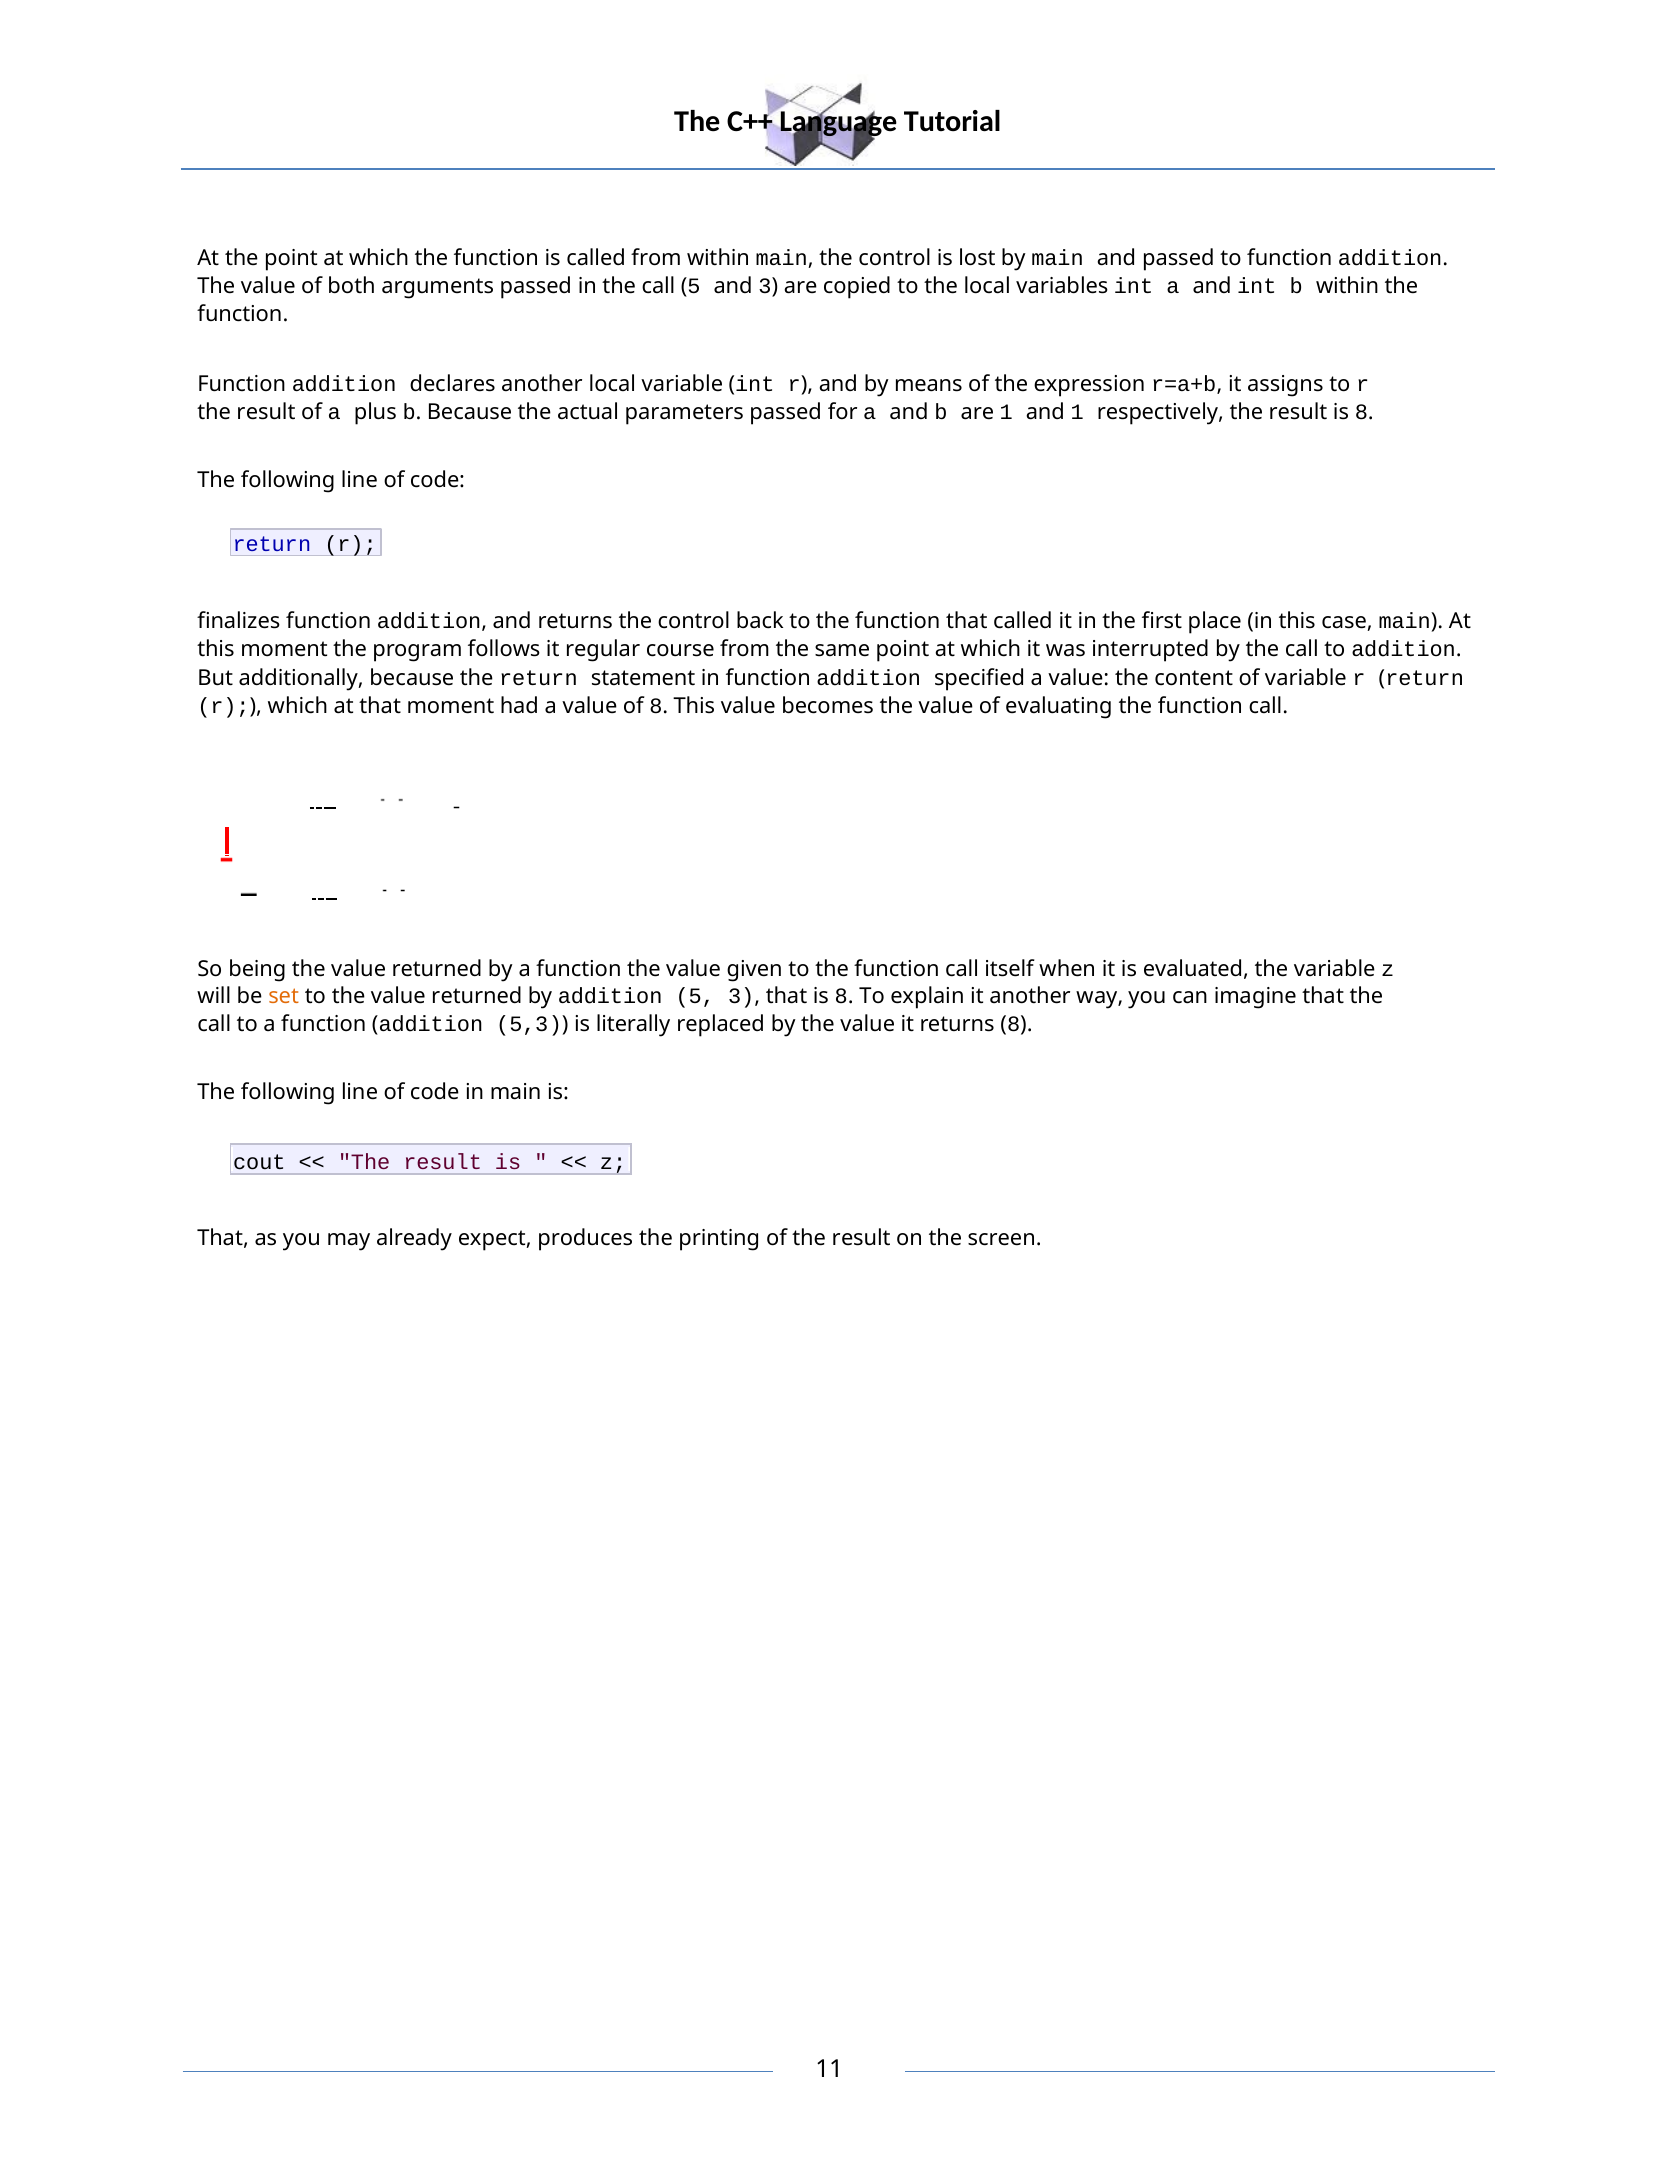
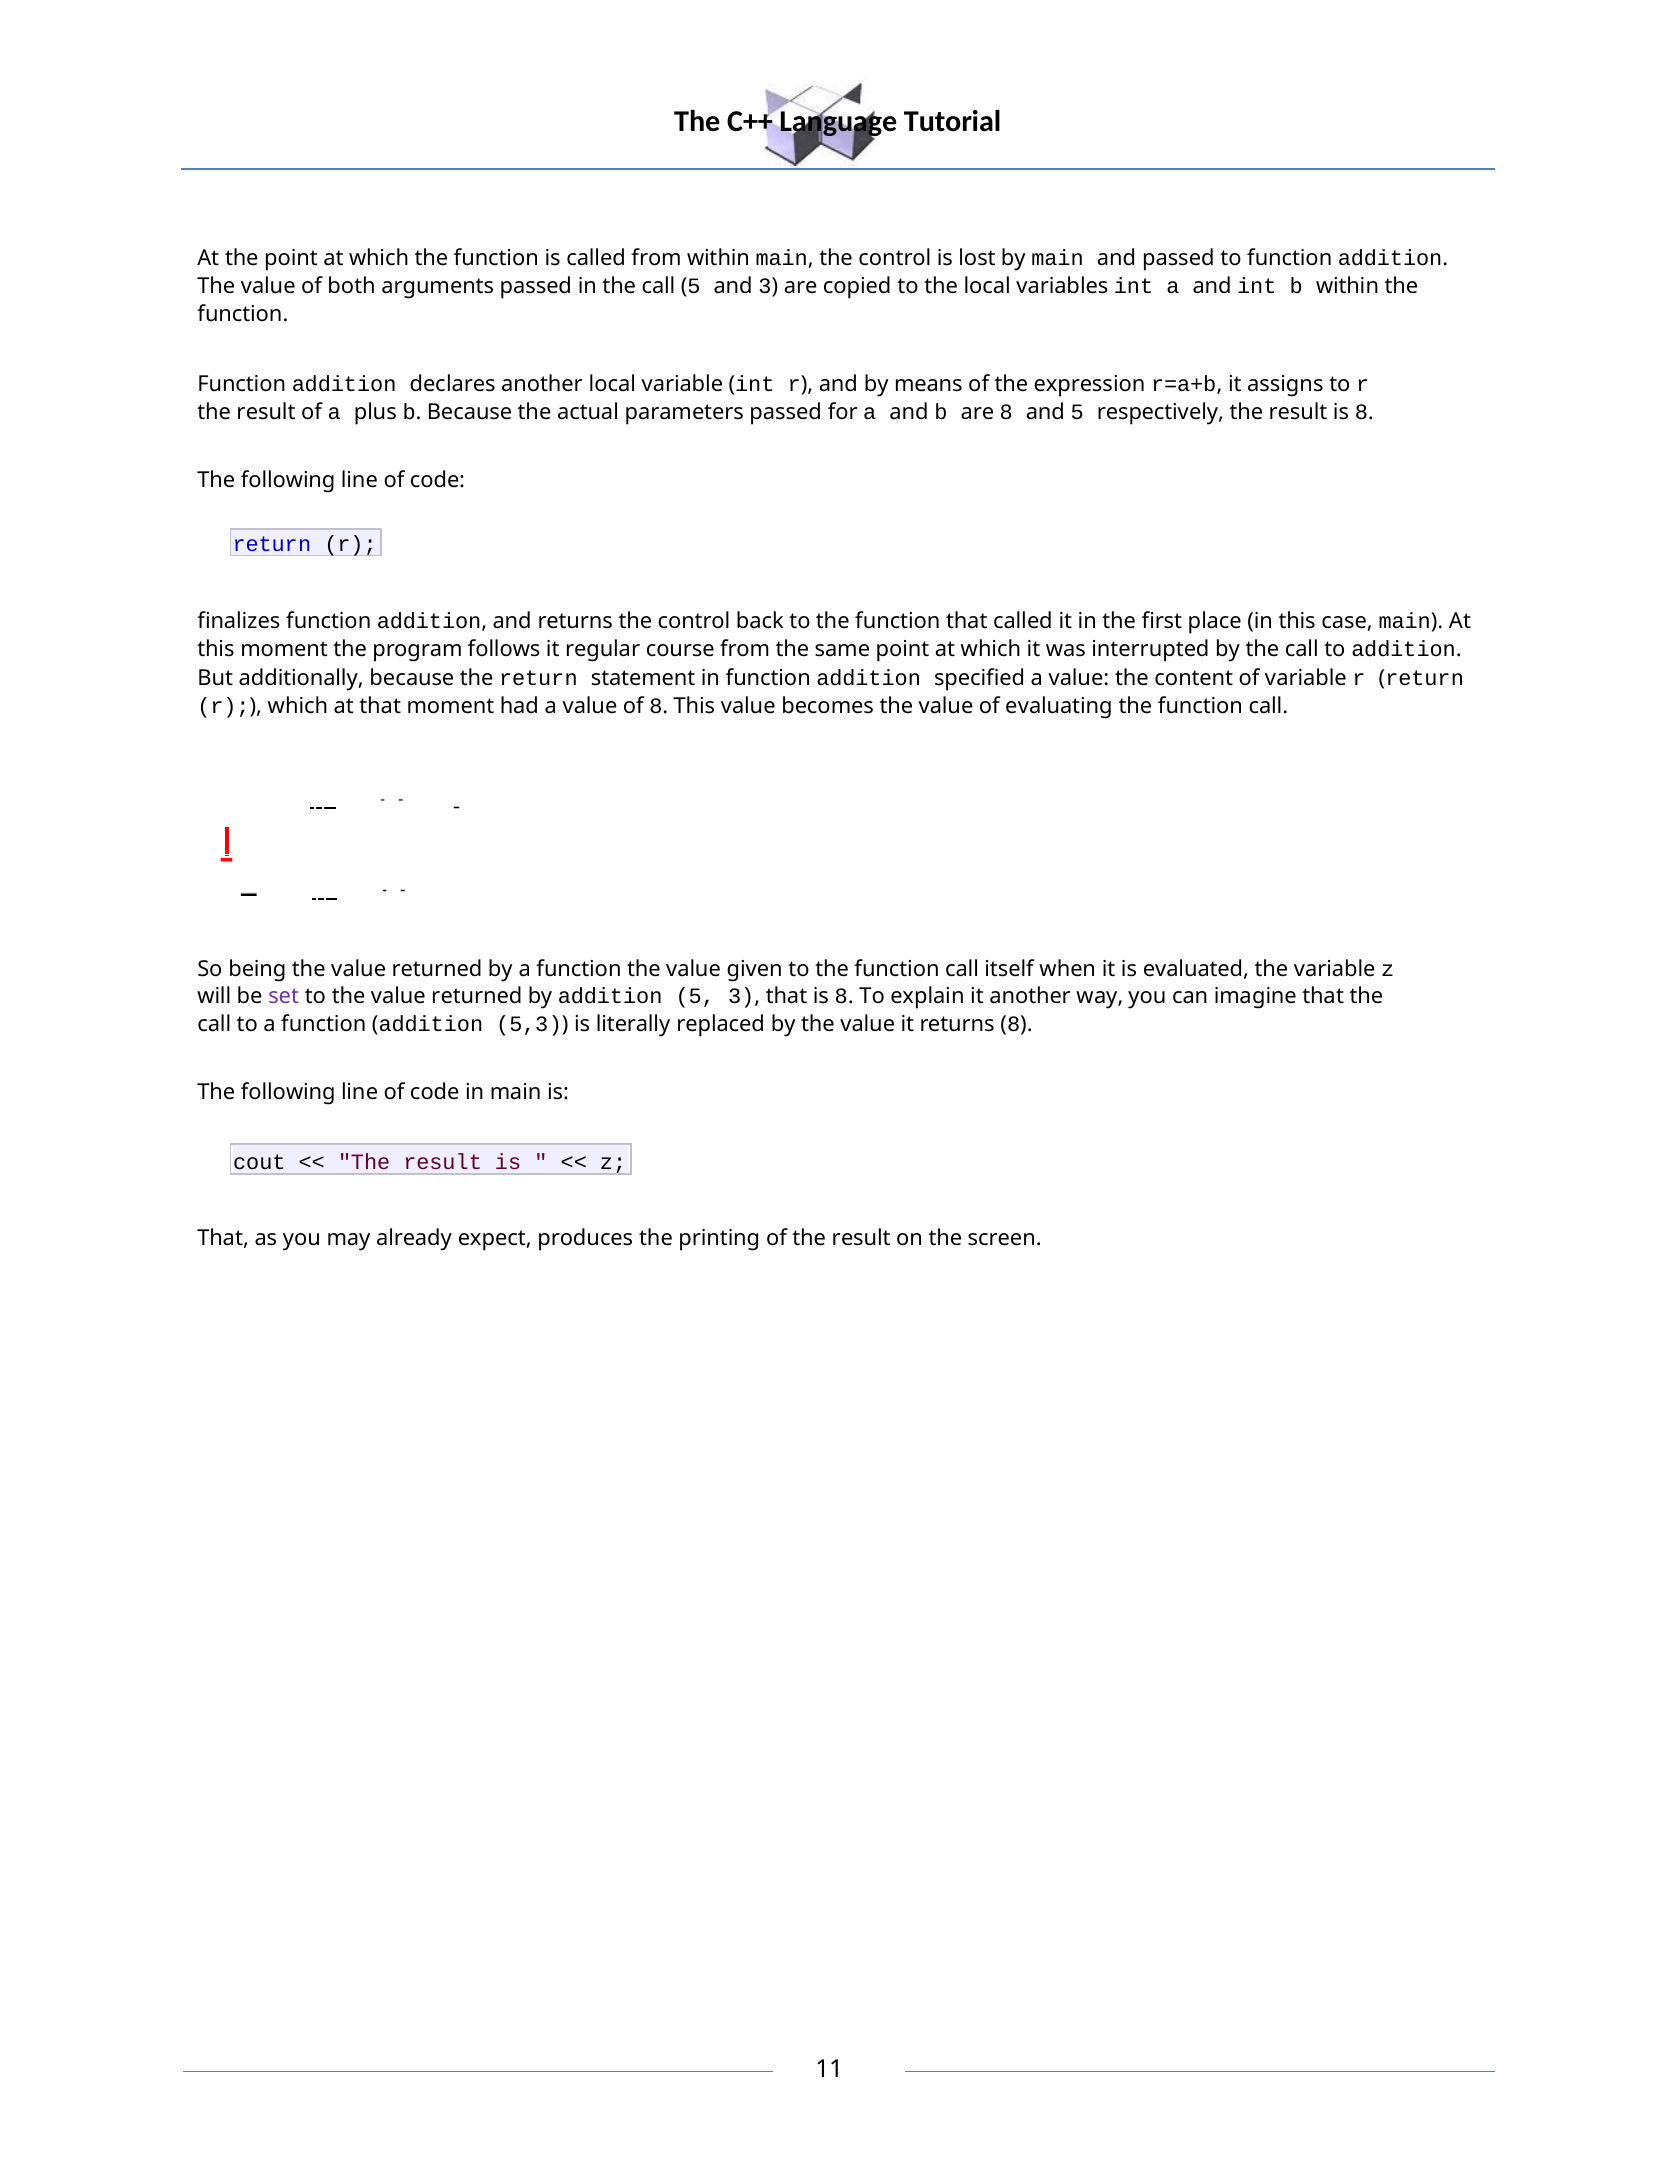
are 1: 1 -> 8 (1006, 412)
and 1: 1 -> 5 (1077, 412)
set colour: orange -> purple (284, 997)
